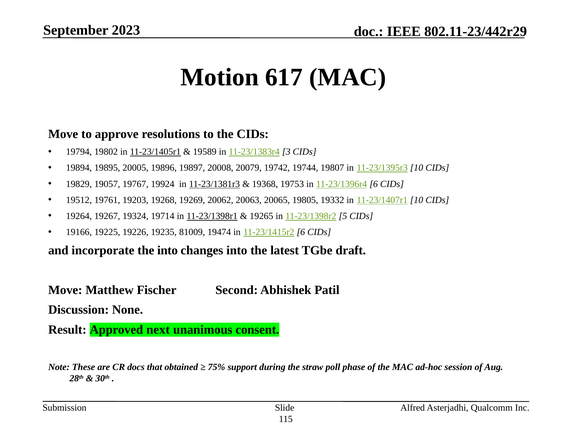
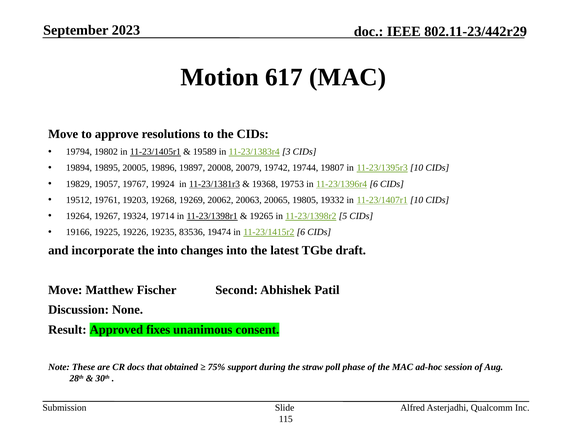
81009: 81009 -> 83536 (192, 232)
next: next -> fixes (158, 330)
